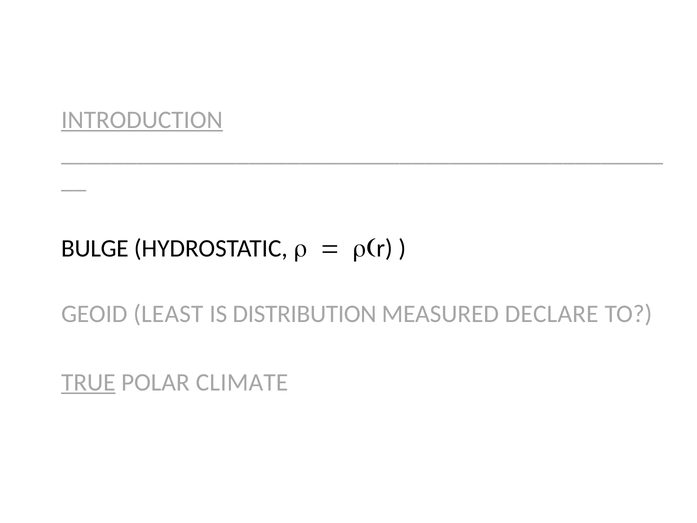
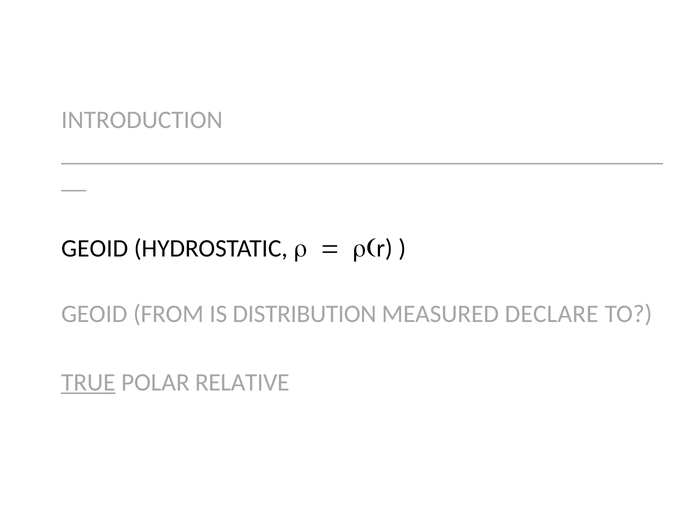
INTRODUCTION underline: present -> none (142, 120)
BULGE: BULGE -> GEOID (95, 248)
LEAST: LEAST -> FROM (168, 314)
CLIMATE: CLIMATE -> RELATIVE (242, 382)
